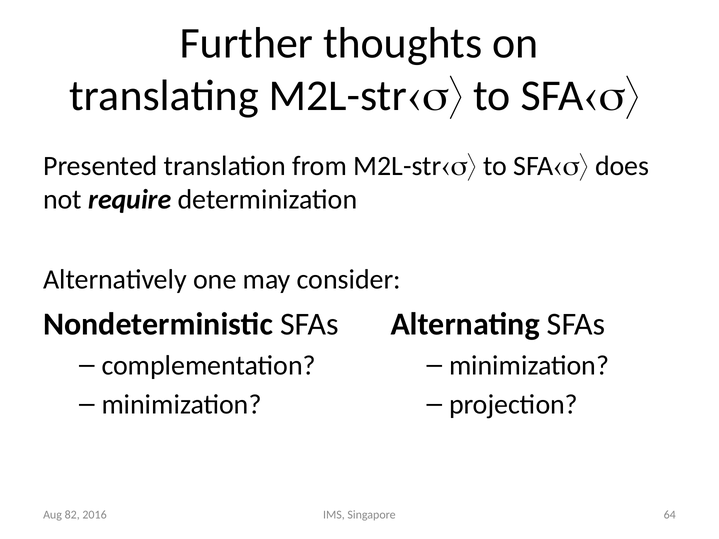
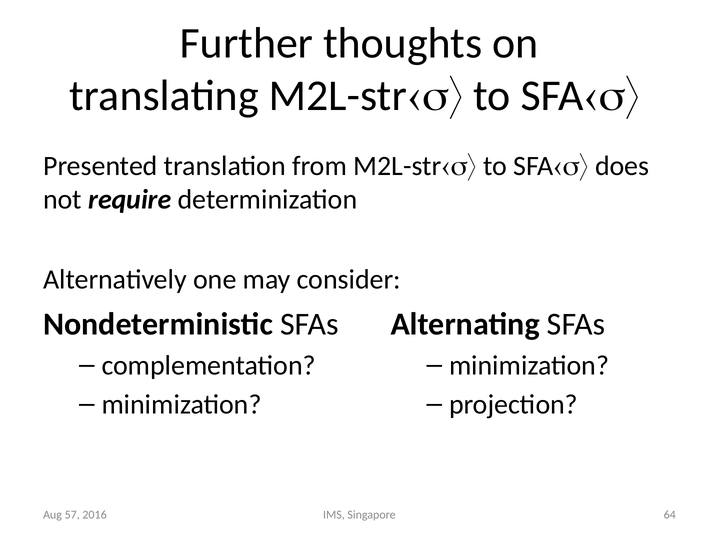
82: 82 -> 57 (72, 515)
